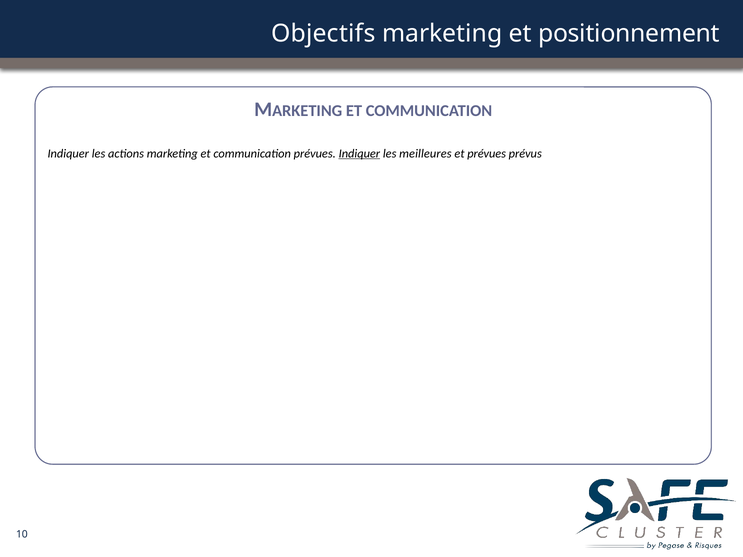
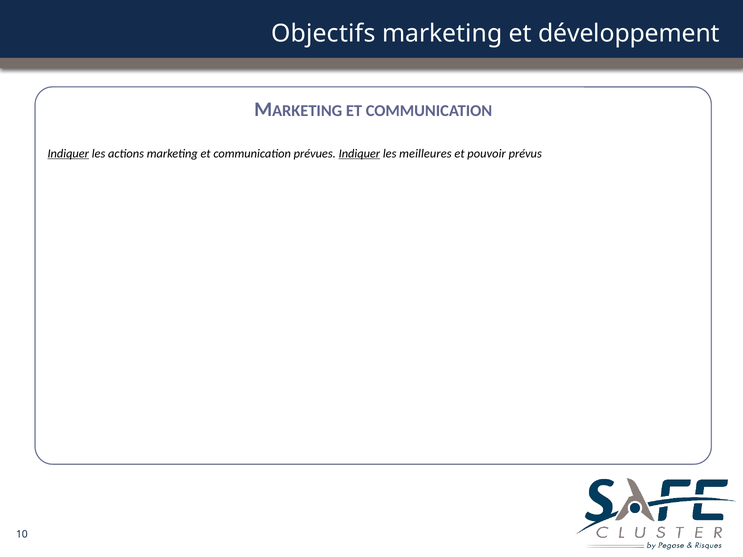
positionnement: positionnement -> développement (629, 34)
Indiquer underline: none -> present (68, 154)
et prévues: prévues -> pouvoir (487, 154)
